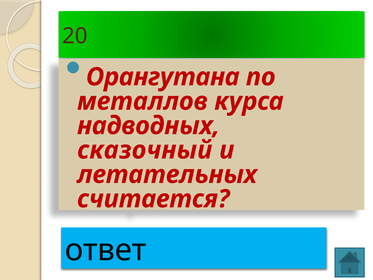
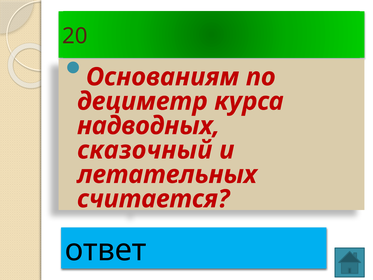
Орангутана: Орангутана -> Основаниям (163, 77)
металлов: металлов -> дециметр (142, 101)
